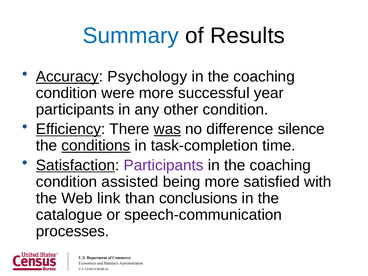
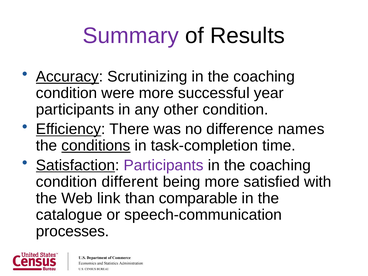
Summary colour: blue -> purple (131, 36)
Psychology: Psychology -> Scrutinizing (147, 77)
was underline: present -> none (167, 129)
silence: silence -> names (301, 129)
assisted: assisted -> different (130, 182)
conclusions: conclusions -> comparable (198, 198)
